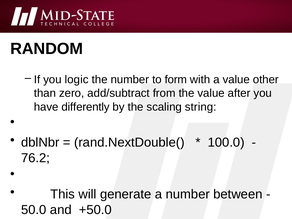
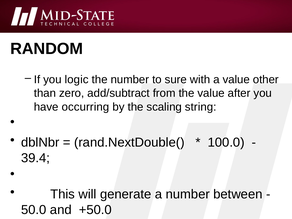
form: form -> sure (176, 80)
differently: differently -> occurring (85, 107)
76.2: 76.2 -> 39.4 (36, 158)
